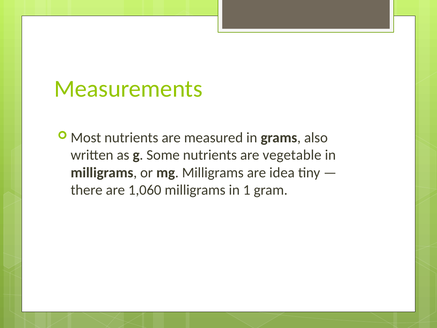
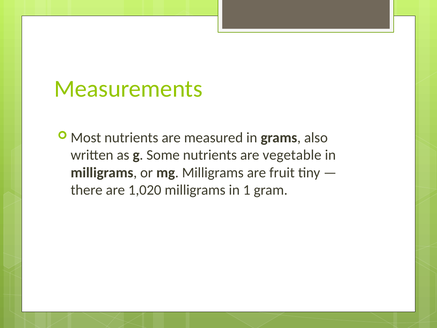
idea: idea -> fruit (282, 173)
1,060: 1,060 -> 1,020 (145, 190)
